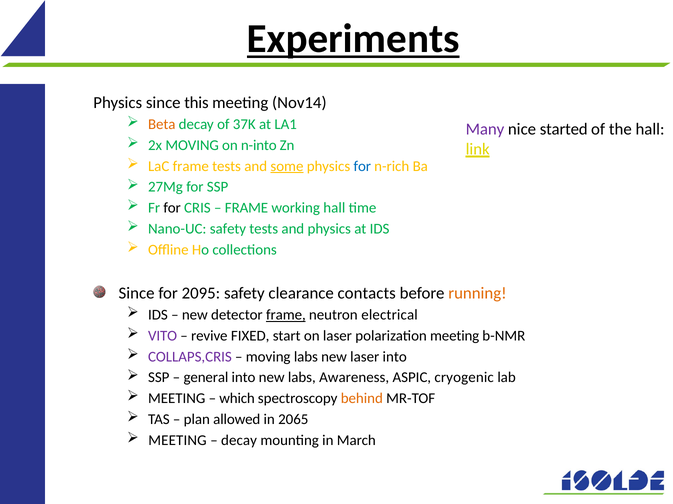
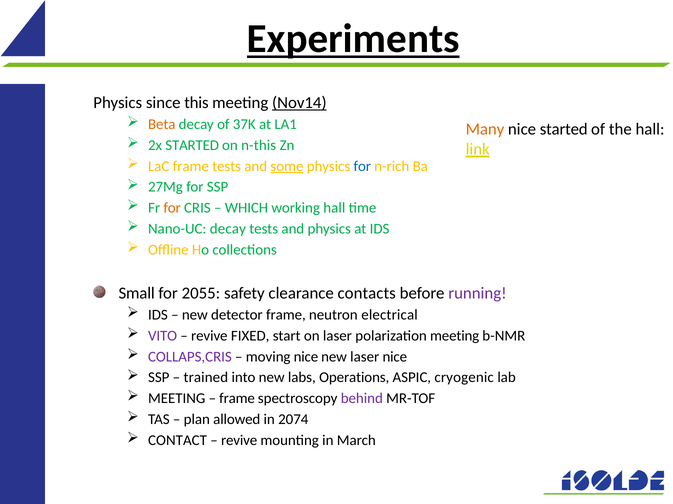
Nov14 underline: none -> present (299, 103)
Many colour: purple -> orange (485, 129)
2x MOVING: MOVING -> STARTED (192, 146)
n-into: n-into -> n-this (259, 146)
for colour: black -> orange (172, 208)
FRAME: FRAME -> WHICH (246, 208)
Nano-UC safety: safety -> decay (228, 229)
Since: Since -> Small (137, 294)
2095: 2095 -> 2055 (201, 294)
running colour: orange -> purple (477, 294)
frame underline: present -> none (286, 315)
moving labs: labs -> nice (306, 357)
laser into: into -> nice (395, 357)
general: general -> trained (206, 378)
Awareness: Awareness -> Operations (354, 378)
which: which -> frame (237, 399)
behind colour: orange -> purple (362, 399)
2065: 2065 -> 2074 (293, 420)
MEETING: MEETING -> CONTACT (178, 441)
decay: decay -> revive (239, 441)
